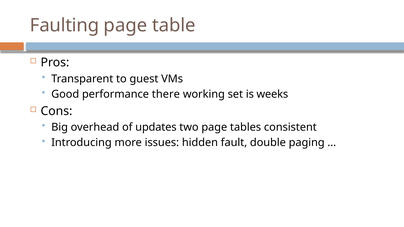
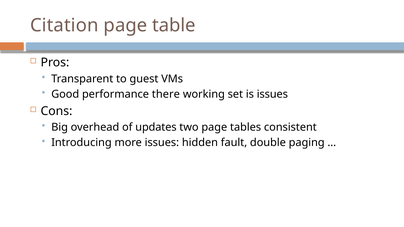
Faulting: Faulting -> Citation (64, 25)
is weeks: weeks -> issues (272, 94)
